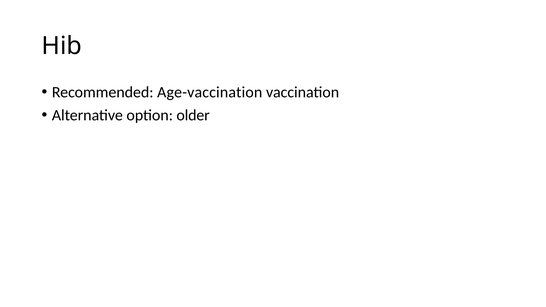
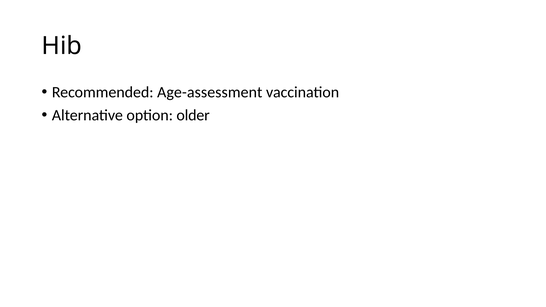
Age-vaccination: Age-vaccination -> Age-assessment (210, 92)
